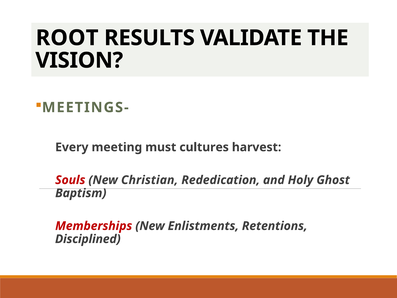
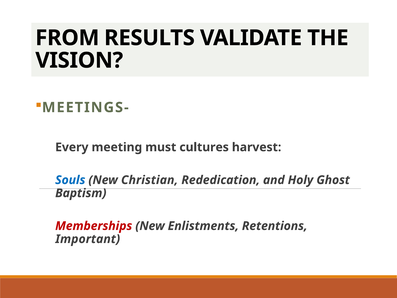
ROOT: ROOT -> FROM (67, 38)
Souls colour: red -> blue (70, 180)
Disciplined: Disciplined -> Important (88, 239)
